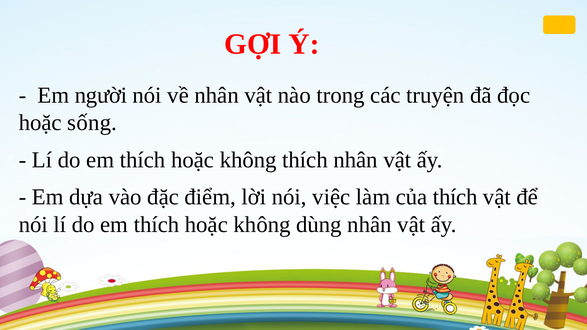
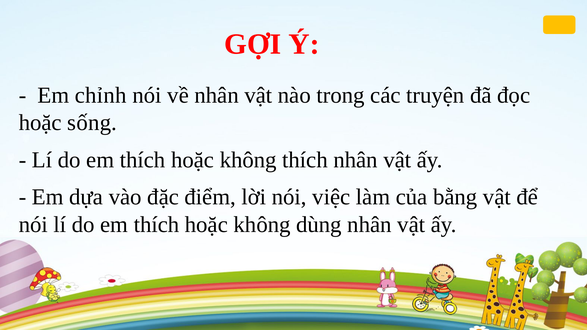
người: người -> chỉnh (101, 95)
của thích: thích -> bằng (455, 197)
